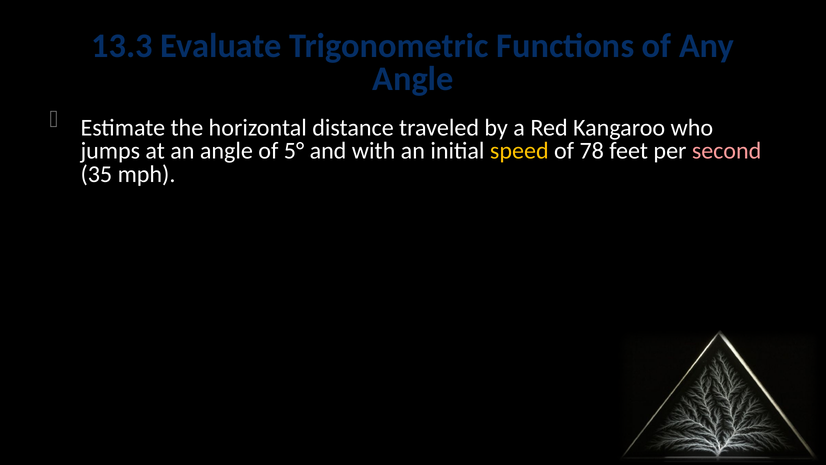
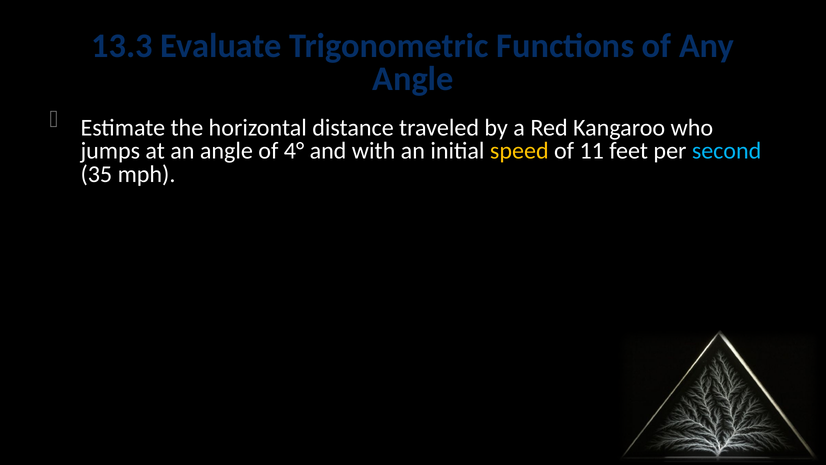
5°: 5° -> 4° (294, 151)
78: 78 -> 11 (592, 151)
second colour: pink -> light blue (727, 151)
